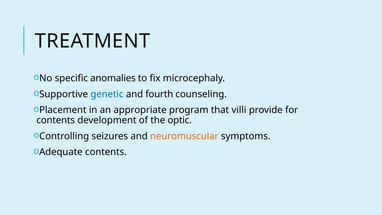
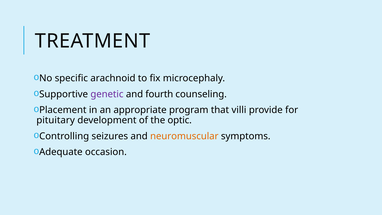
anomalies: anomalies -> arachnoid (113, 78)
genetic colour: blue -> purple (107, 94)
contents: contents -> pituitary (56, 120)
Adequate contents: contents -> occasion (106, 152)
